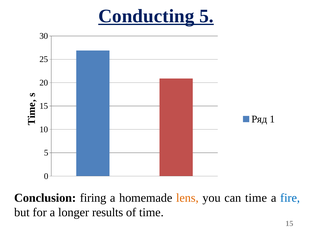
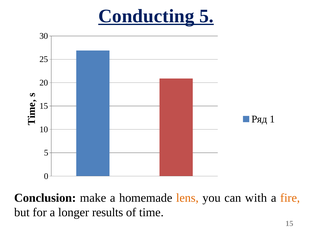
firing: firing -> make (93, 198)
can time: time -> with (256, 198)
fire colour: blue -> orange (290, 198)
